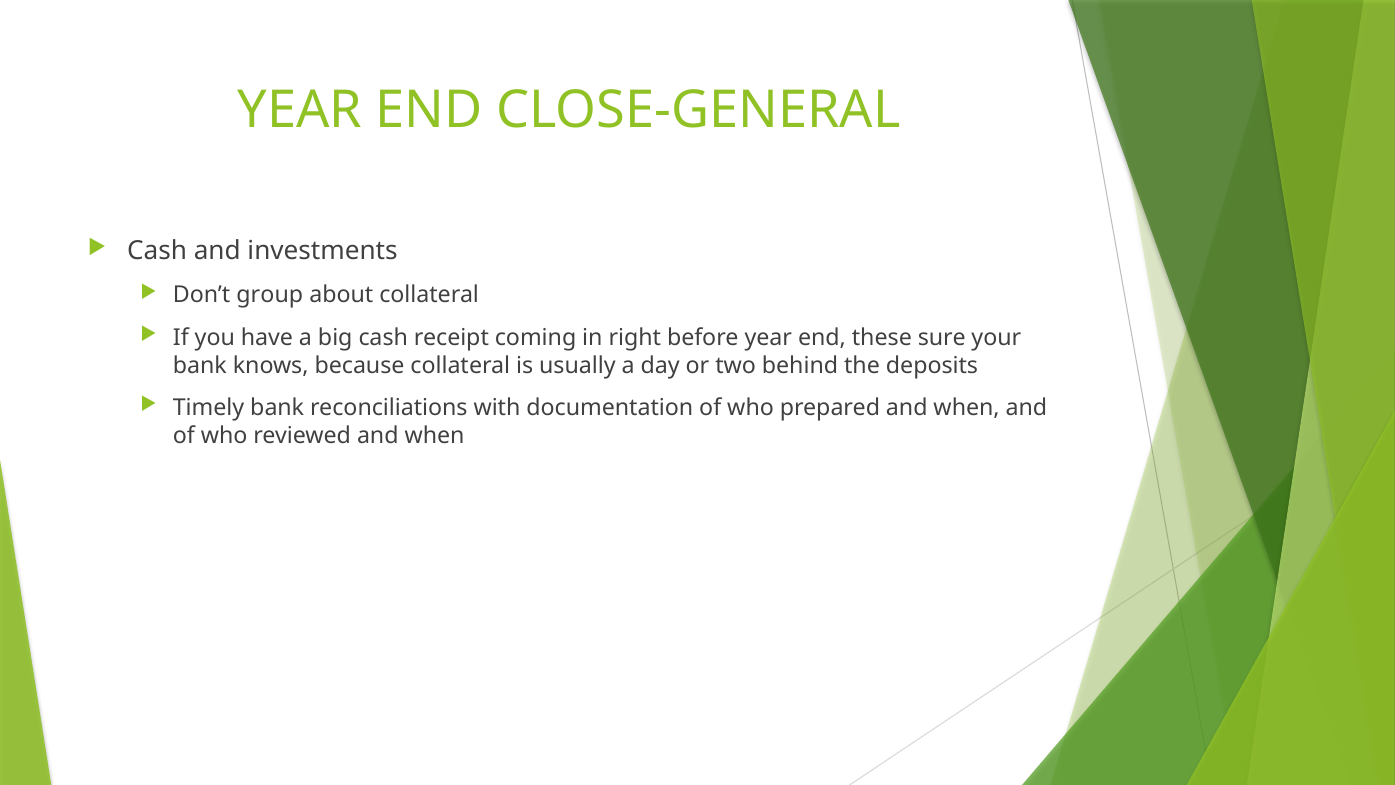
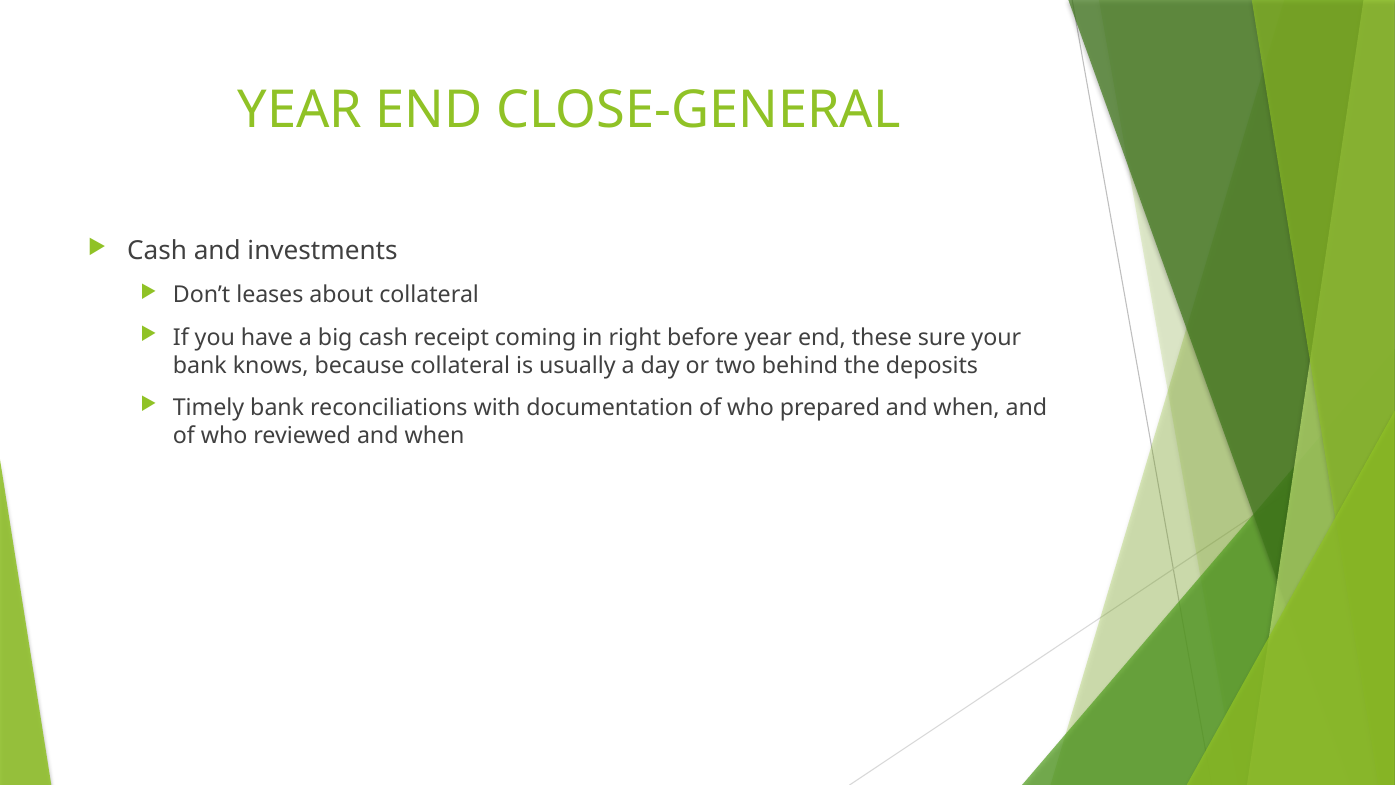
group: group -> leases (270, 295)
